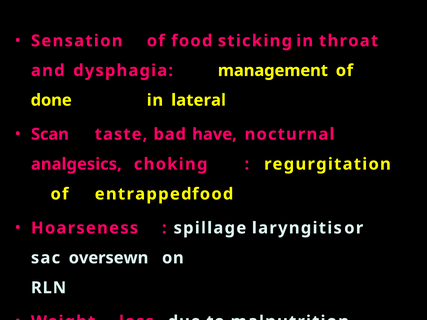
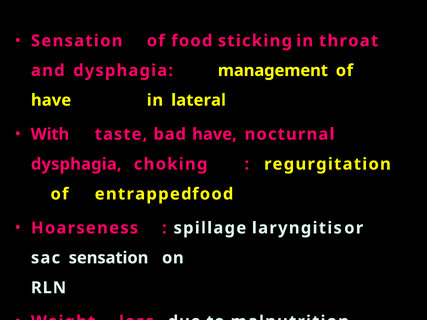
done: done -> have (51, 100)
Scan: Scan -> With (50, 134)
analgesics: analgesics -> dysphagia (76, 164)
sac oversewn: oversewn -> sensation (109, 258)
